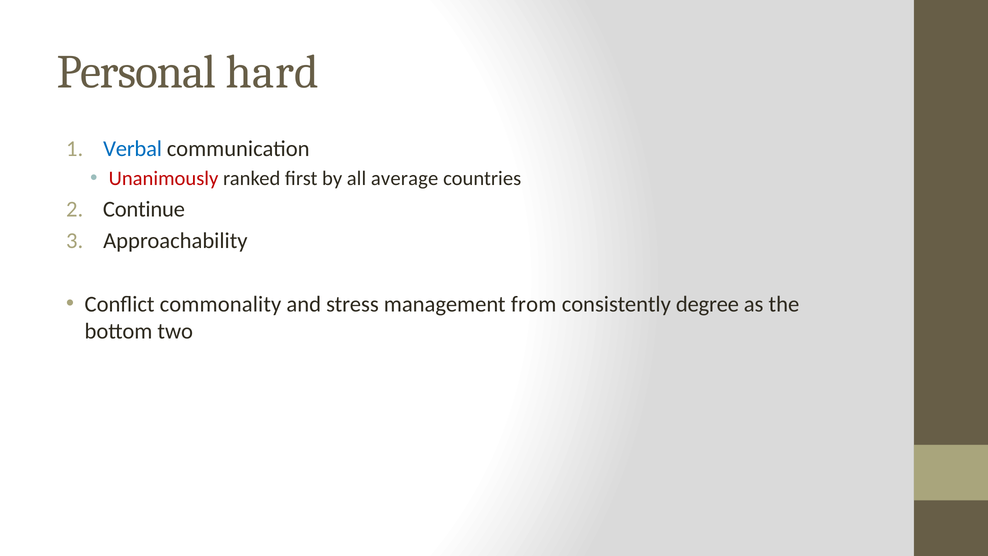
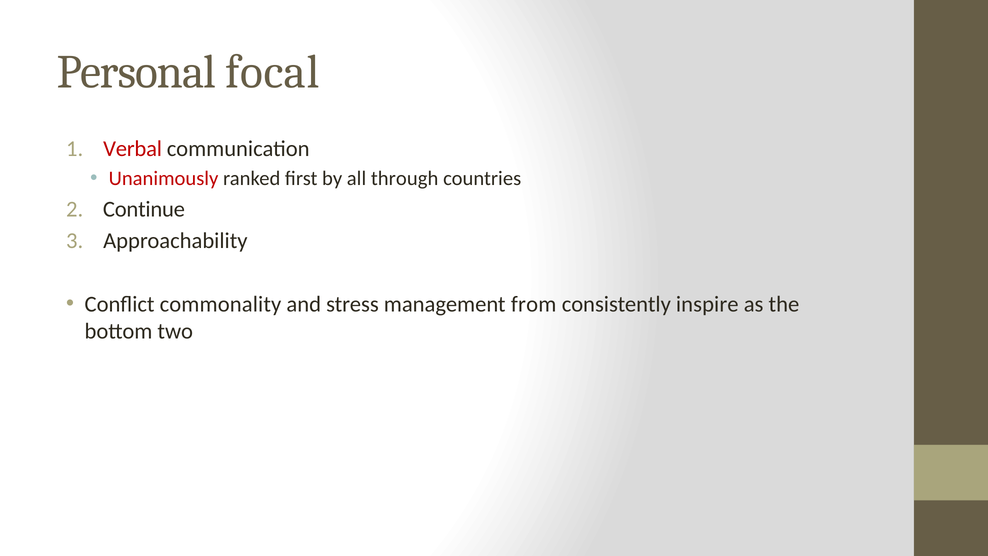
hard: hard -> focal (272, 72)
Verbal colour: blue -> red (133, 149)
average: average -> through (405, 178)
degree: degree -> inspire (707, 304)
